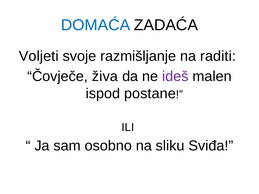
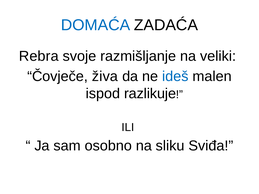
Voljeti: Voljeti -> Rebra (39, 56)
raditi: raditi -> veliki (218, 56)
ideš colour: purple -> blue (175, 76)
postane: postane -> razlikuje (150, 94)
